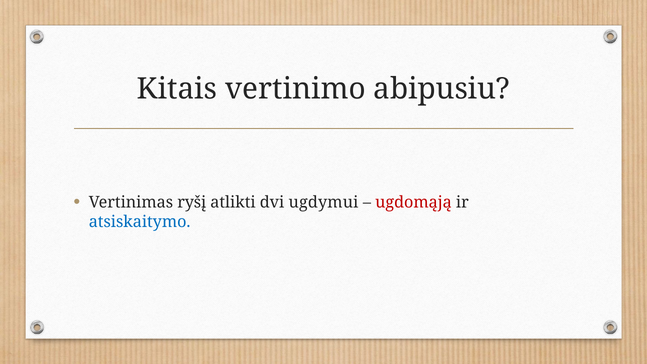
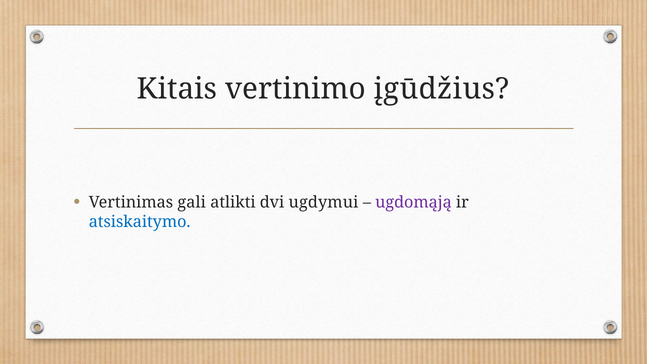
abipusiu: abipusiu -> įgūdžius (442, 89)
ryšį: ryšį -> gali (192, 202)
ugdomąją colour: red -> purple (413, 202)
